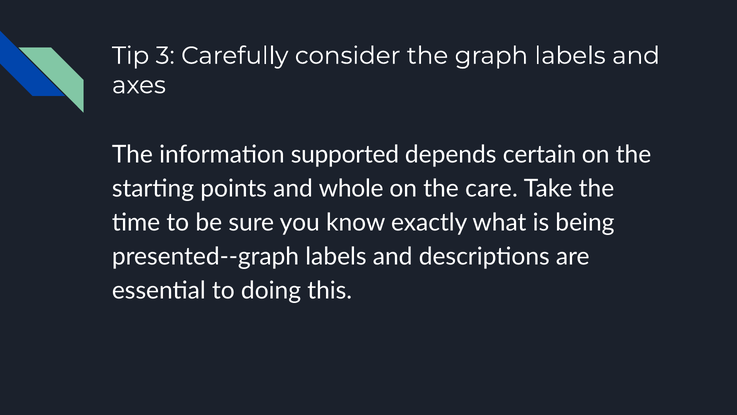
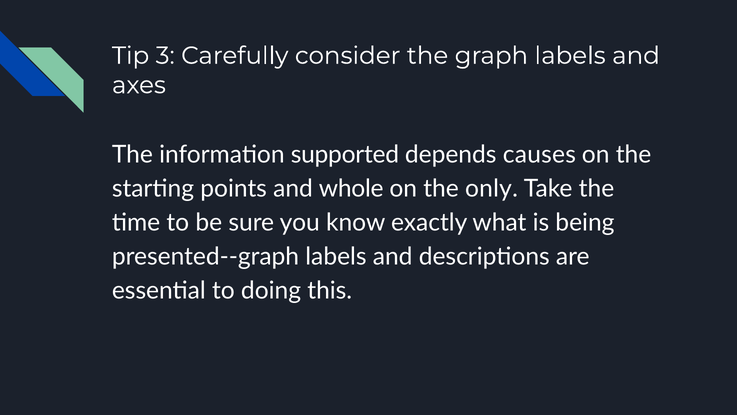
certain: certain -> causes (539, 155)
care: care -> only (492, 188)
